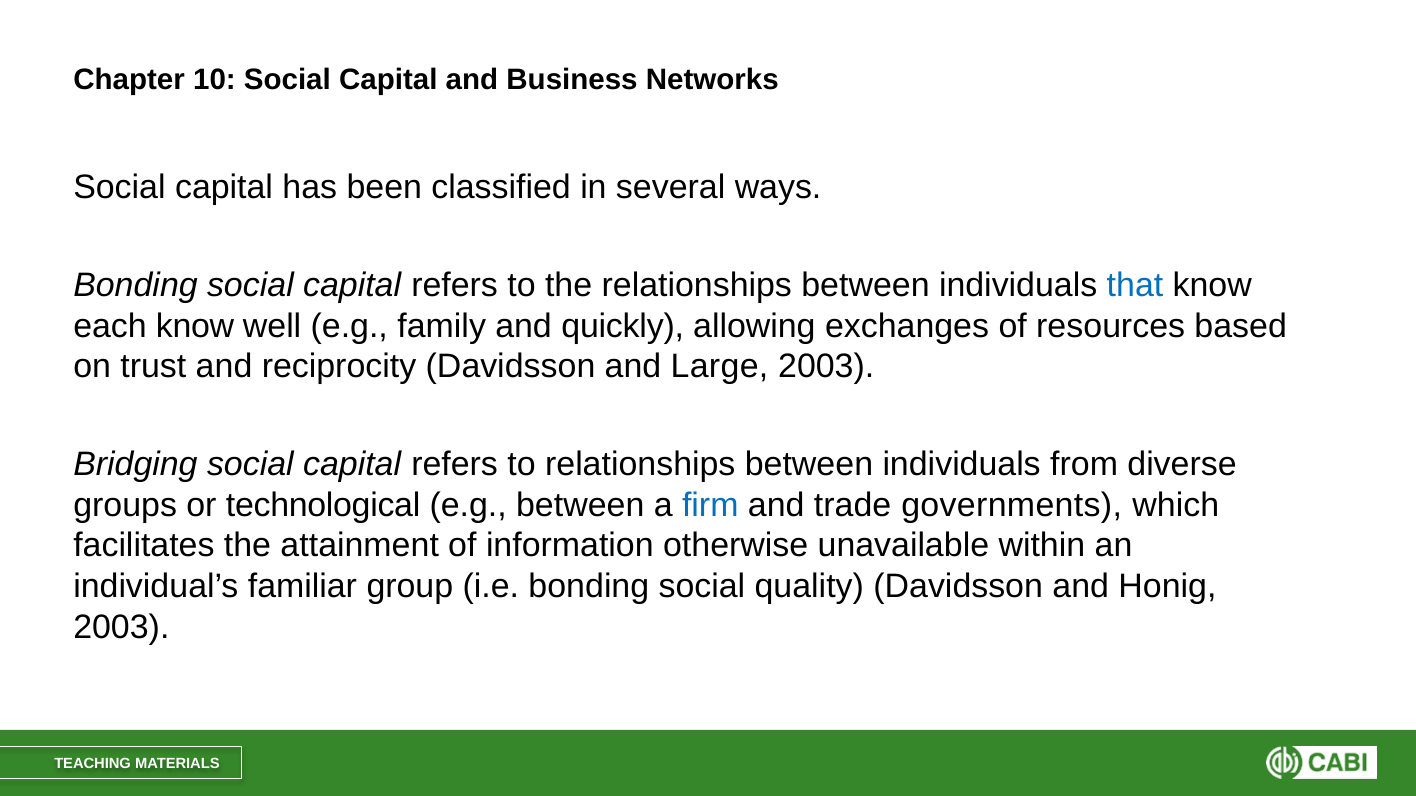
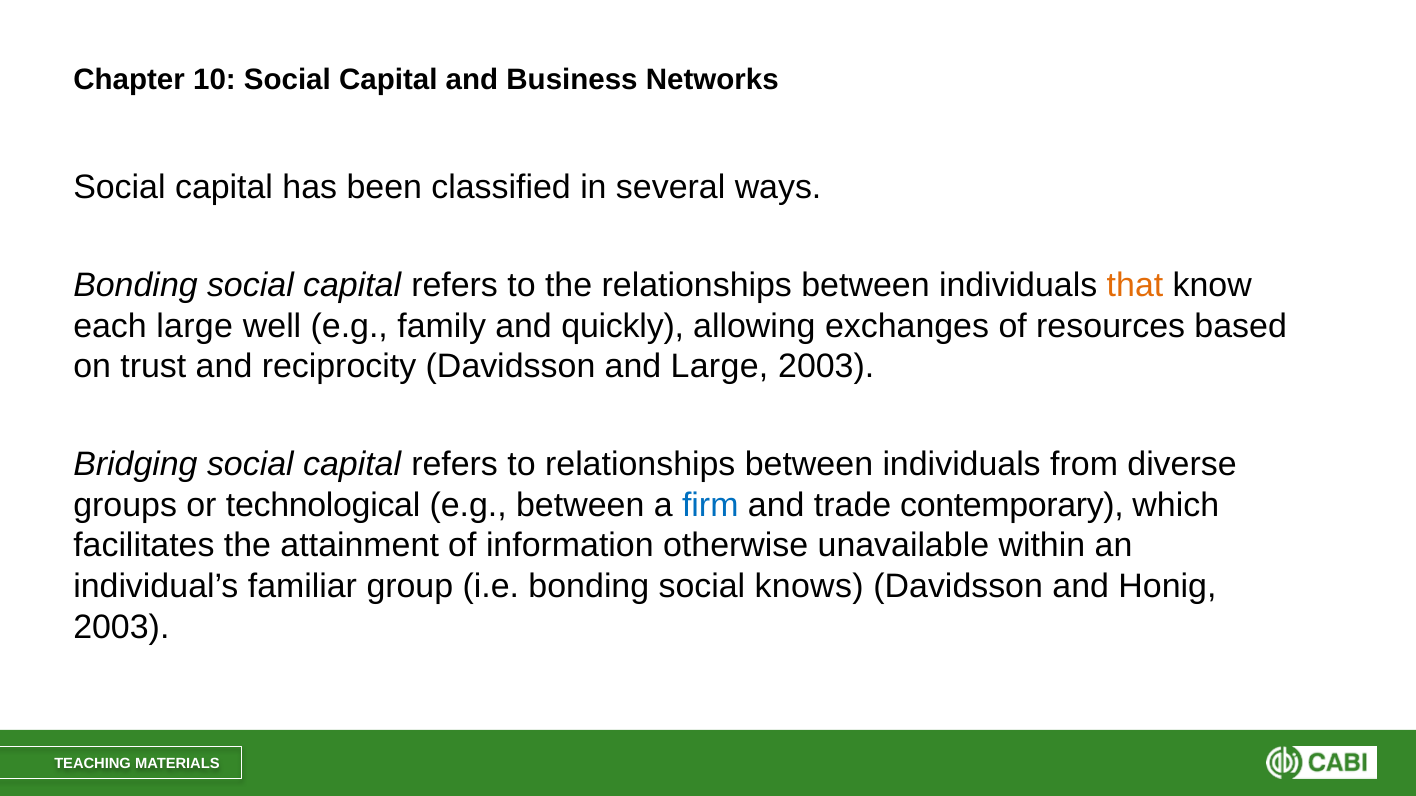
that colour: blue -> orange (1135, 285)
each know: know -> large (195, 326)
governments: governments -> contemporary (1012, 505)
quality: quality -> knows (809, 587)
